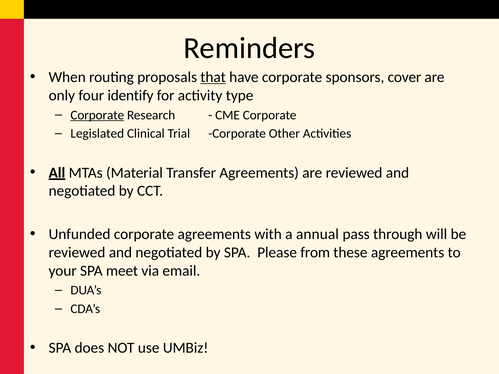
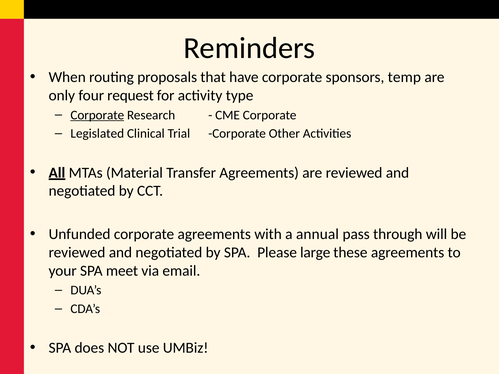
that underline: present -> none (213, 77)
cover: cover -> temp (404, 77)
identify: identify -> request (130, 95)
from: from -> large (315, 253)
